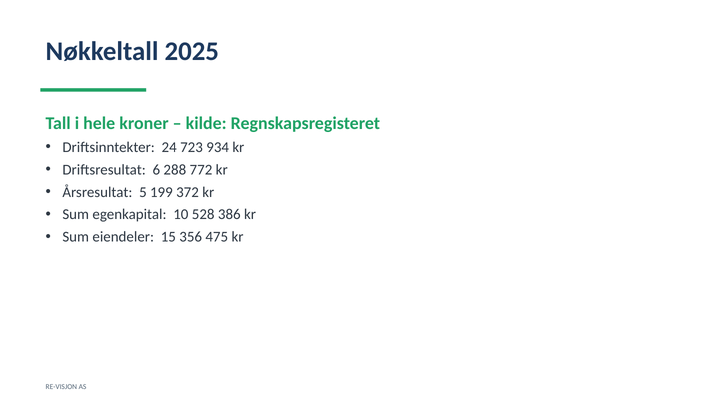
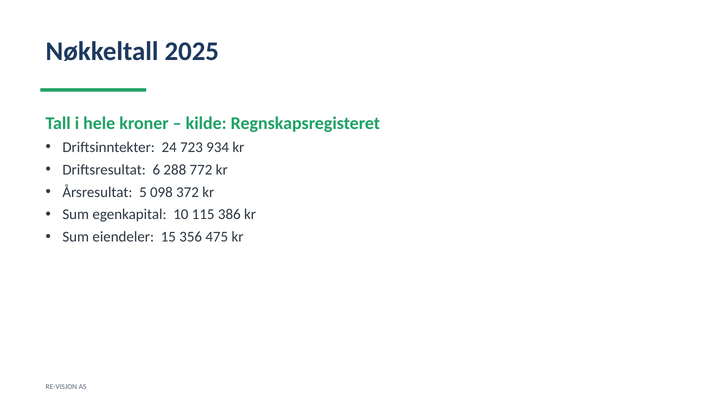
199: 199 -> 098 (161, 192)
528: 528 -> 115 (203, 215)
